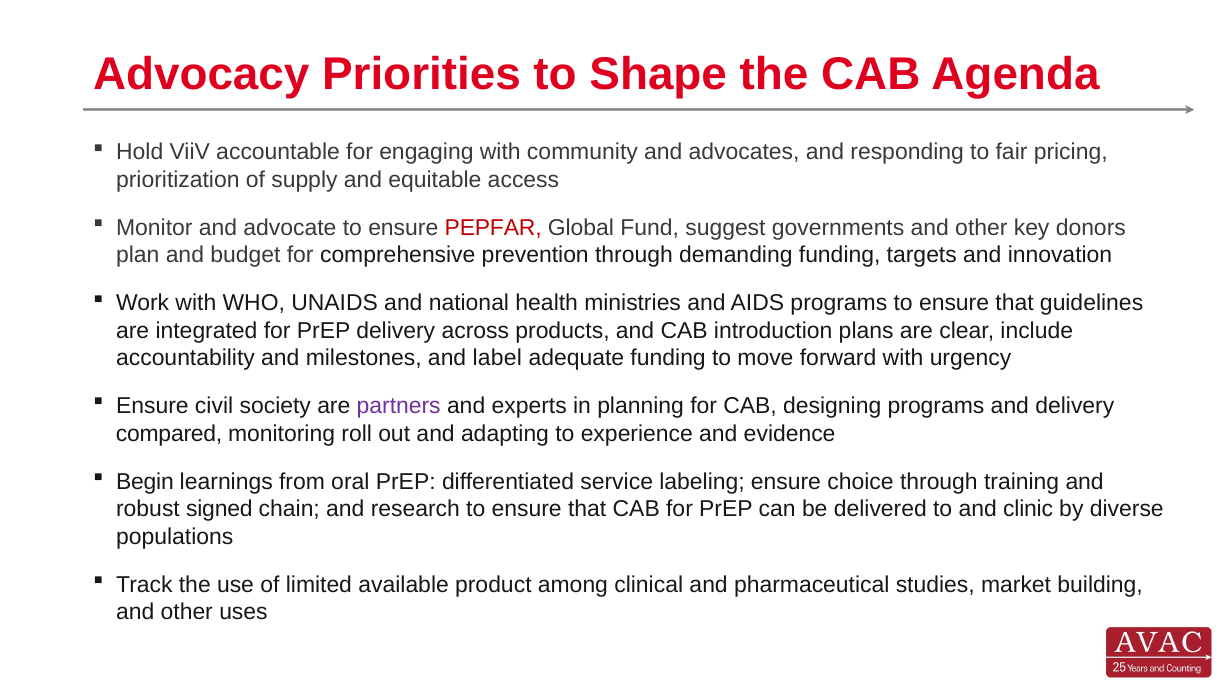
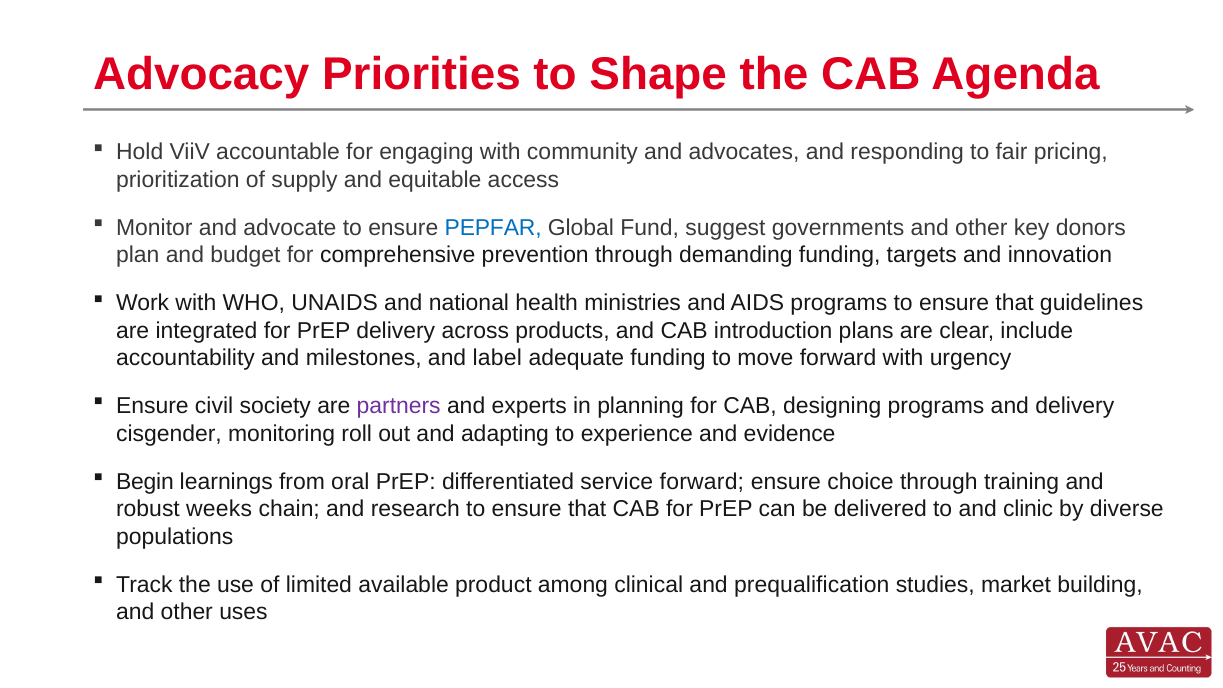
PEPFAR colour: red -> blue (493, 228)
compared: compared -> cisgender (169, 434)
service labeling: labeling -> forward (702, 482)
signed: signed -> weeks (219, 509)
pharmaceutical: pharmaceutical -> prequalification (812, 585)
